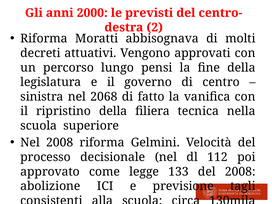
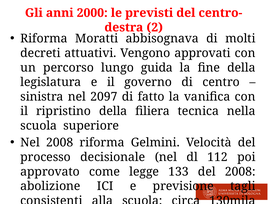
pensi: pensi -> guida (157, 68)
2068: 2068 -> 2097 (104, 97)
